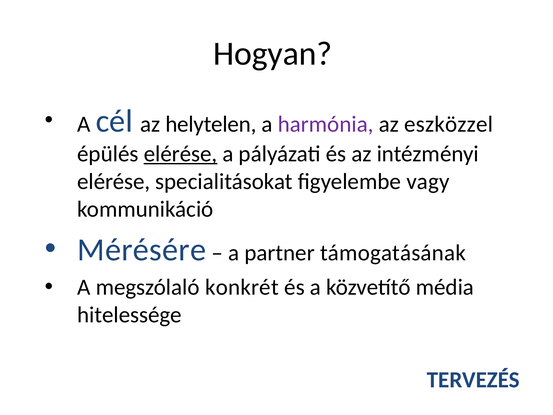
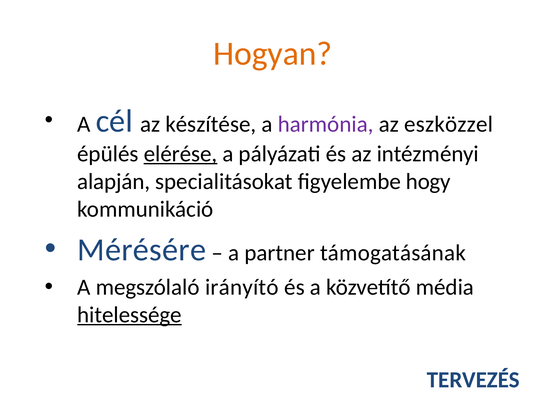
Hogyan colour: black -> orange (273, 54)
helytelen: helytelen -> készítése (211, 124)
elérése: elérése -> alapján (114, 181)
vagy: vagy -> hogy (428, 181)
konkrét: konkrét -> irányító (242, 287)
hitelessége underline: none -> present (129, 315)
